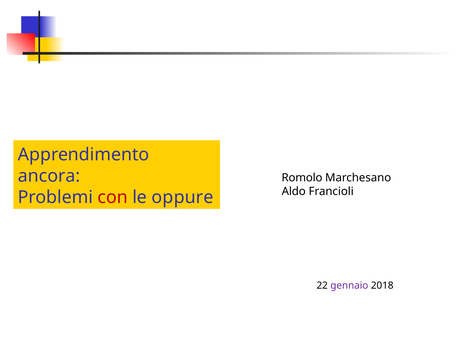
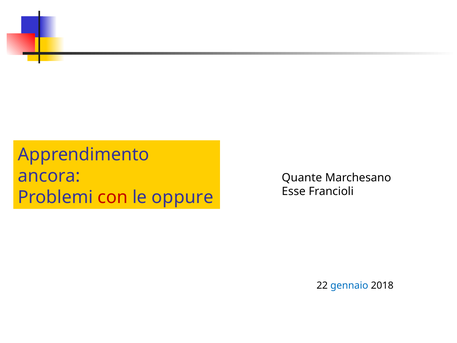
Romolo: Romolo -> Quante (302, 178)
Aldo: Aldo -> Esse (294, 191)
gennaio colour: purple -> blue (349, 285)
